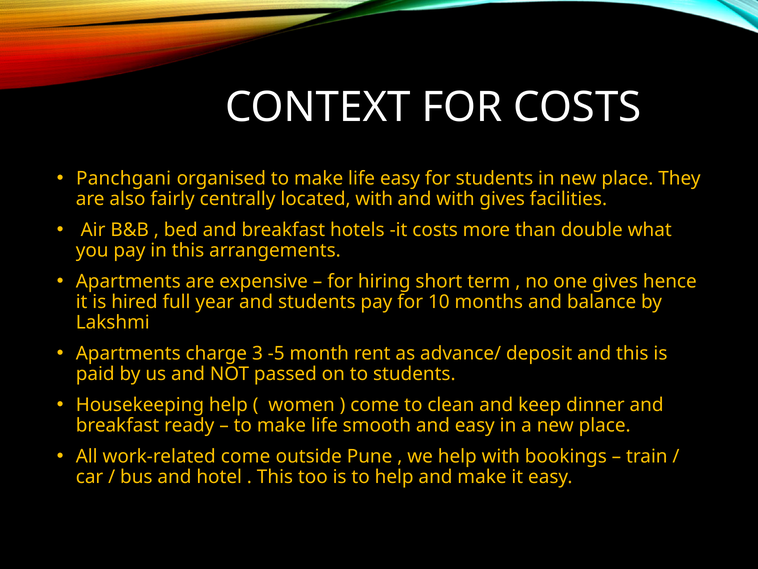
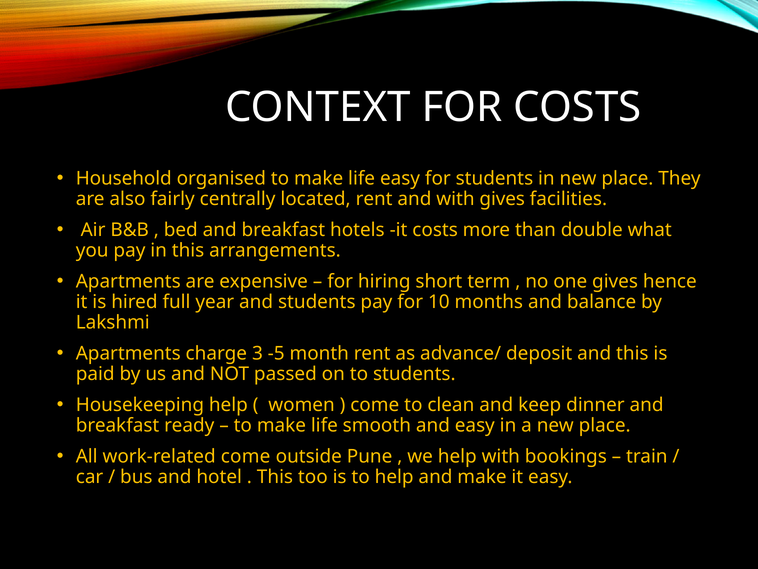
Panchgani: Panchgani -> Household (124, 178)
located with: with -> rent (374, 199)
